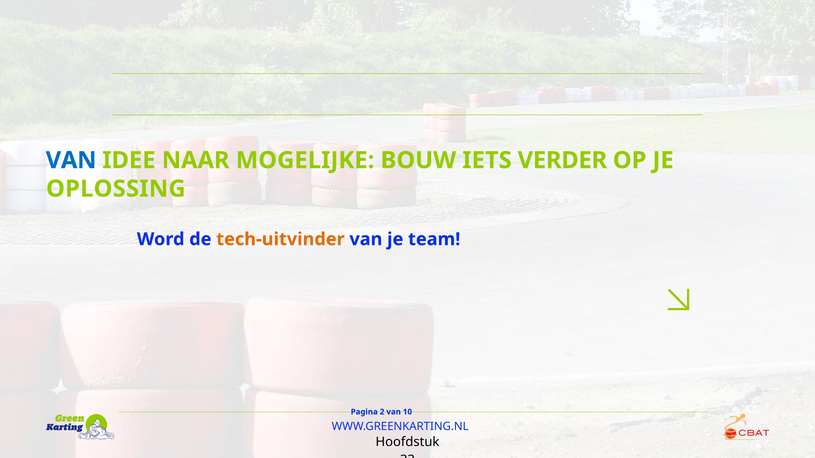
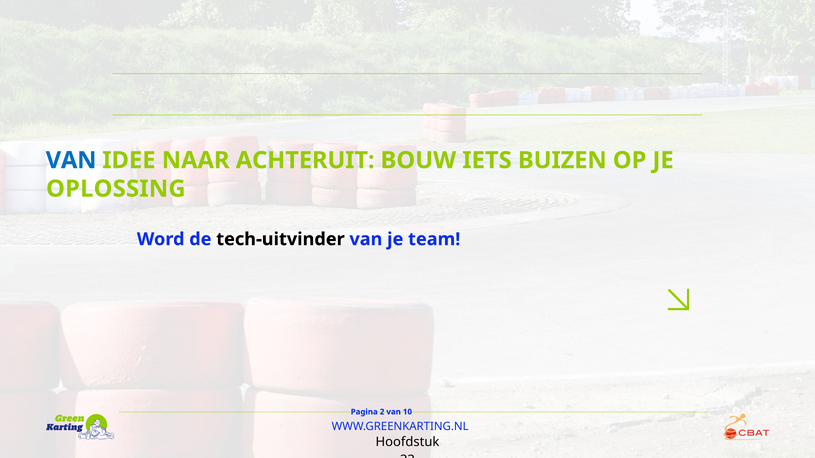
MOGELIJKE: MOGELIJKE -> ACHTERUIT (305, 160)
VERDER: VERDER -> BUIZEN (562, 160)
tech-uitvinder colour: orange -> black (280, 239)
